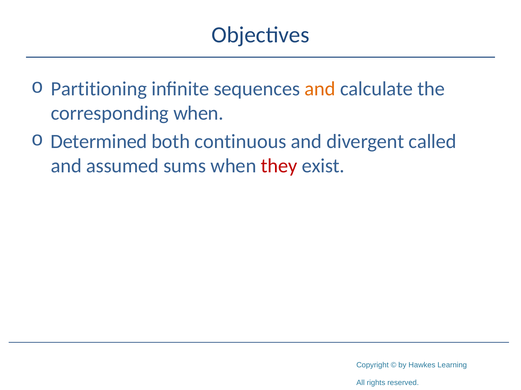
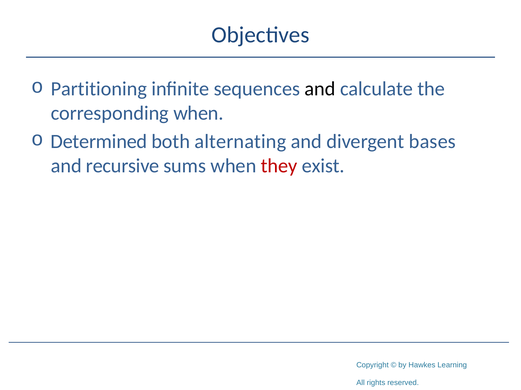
and colour: orange -> black (320, 89)
continuous: continuous -> alternating (240, 142)
called: called -> bases (432, 142)
assumed: assumed -> recursive (123, 166)
